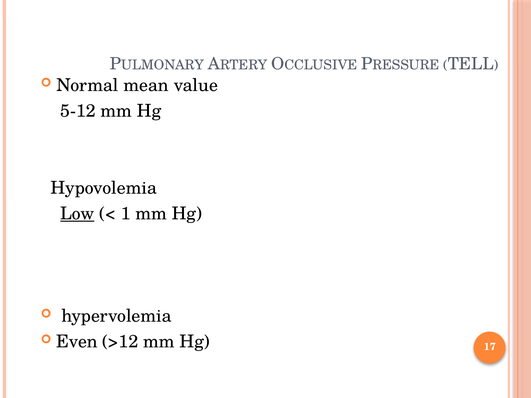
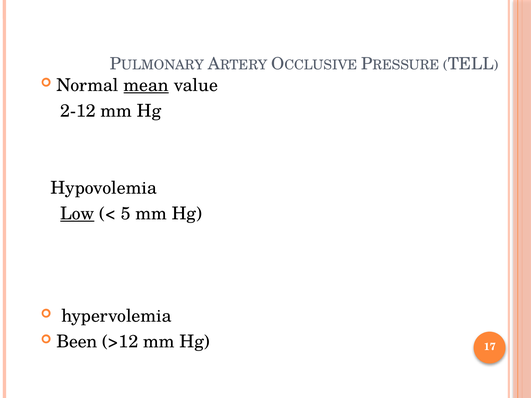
mean underline: none -> present (146, 85)
5-12: 5-12 -> 2-12 (78, 111)
1: 1 -> 5 (126, 214)
Even: Even -> Been (77, 342)
